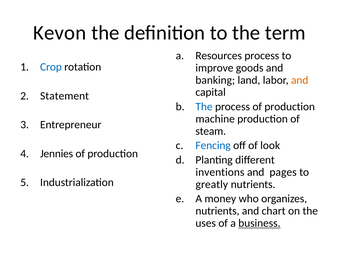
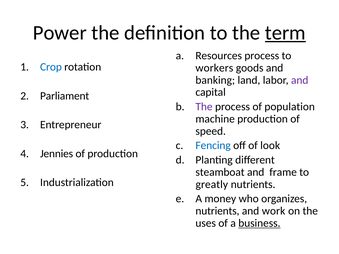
Kevon: Kevon -> Power (60, 33)
term underline: none -> present (285, 33)
improve: improve -> workers (214, 68)
and colour: orange -> purple (300, 80)
Statement: Statement -> Parliament (65, 96)
The colour: blue -> purple (204, 107)
process of production: production -> population (290, 107)
steam: steam -> speed (211, 131)
inventions: inventions -> steamboat (220, 172)
pages: pages -> frame (283, 172)
chart: chart -> work (274, 211)
